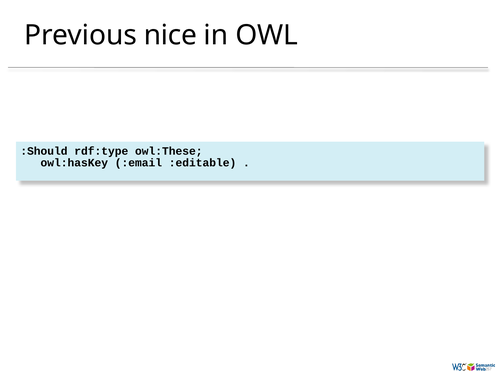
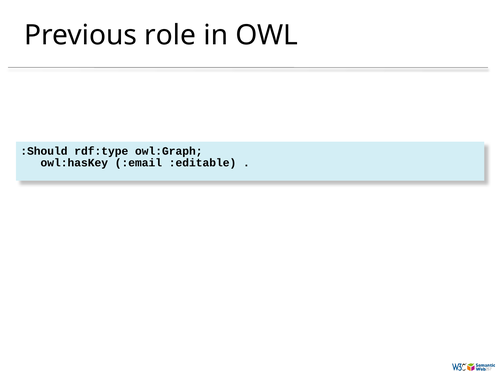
nice: nice -> role (170, 35)
owl:These: owl:These -> owl:Graph (169, 151)
